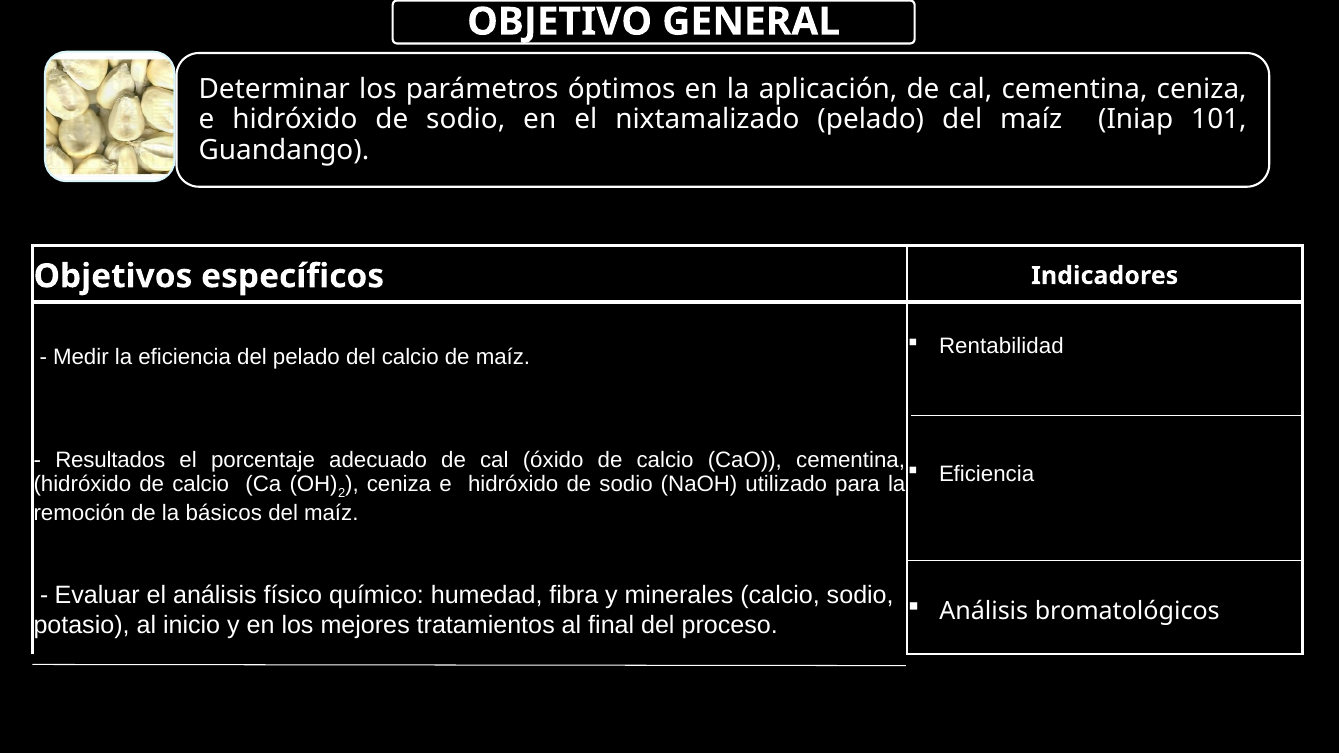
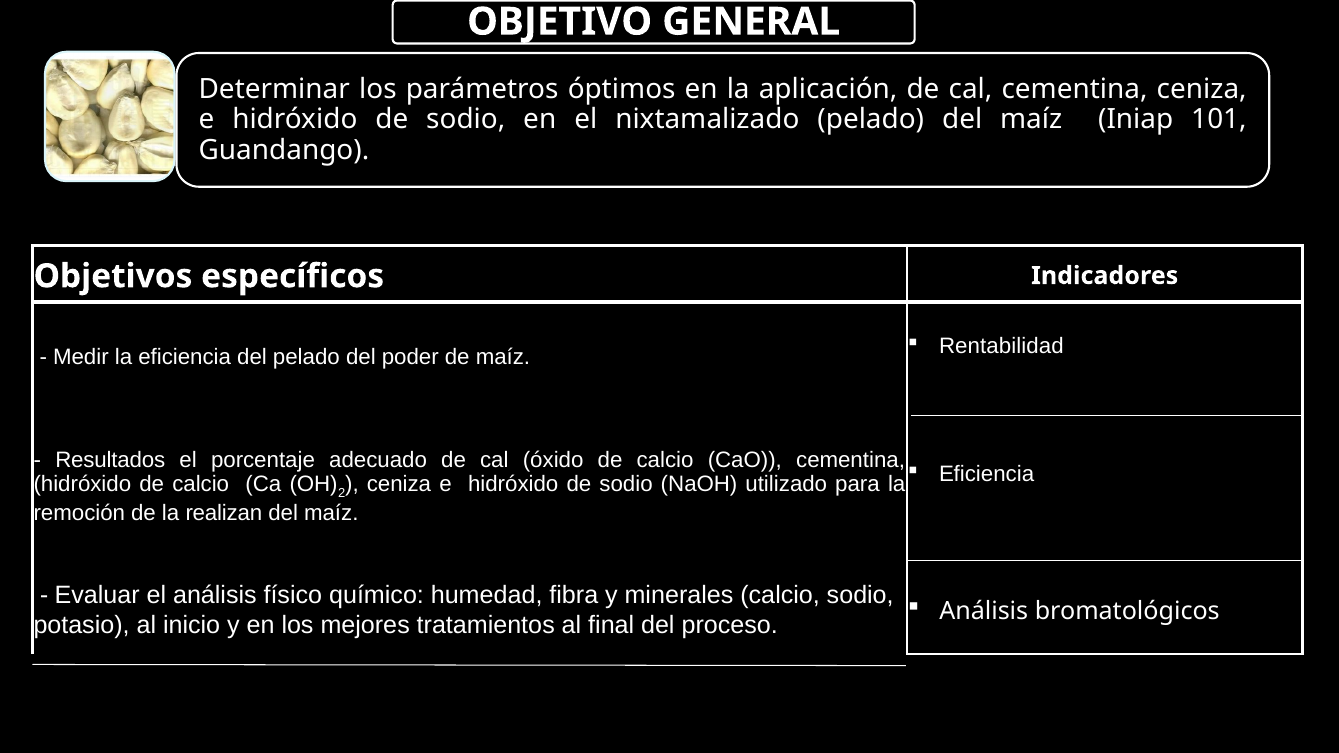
del calcio: calcio -> poder (410, 357)
básicos: básicos -> realizan (224, 513)
